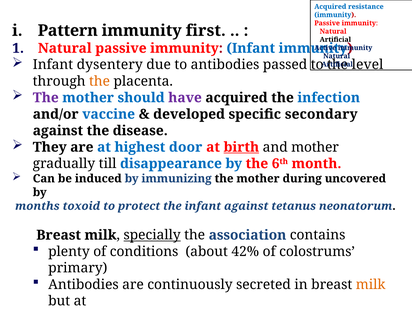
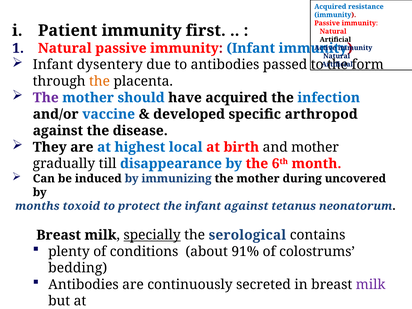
Pattern: Pattern -> Patient (68, 31)
level: level -> form (368, 65)
have colour: purple -> black (185, 98)
secondary: secondary -> arthropod (321, 114)
door: door -> local (186, 147)
birth underline: present -> none (241, 147)
association: association -> serological (247, 235)
42%: 42% -> 91% (245, 252)
primary: primary -> bedding (78, 268)
milk colour: orange -> purple (371, 284)
